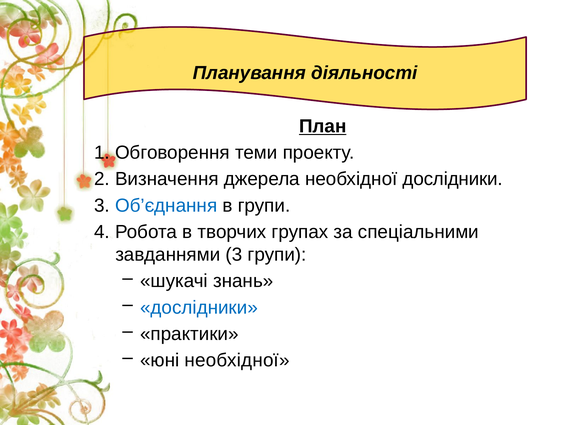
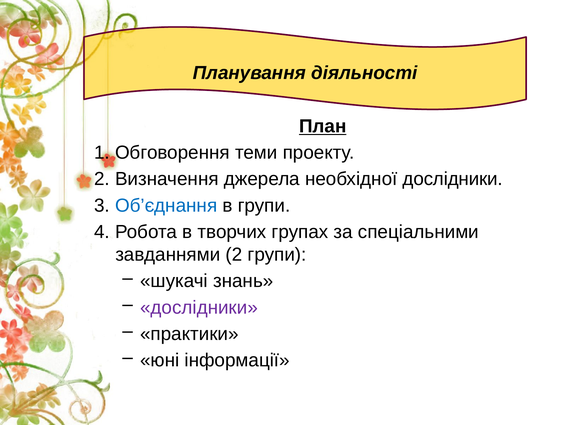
завданнями 3: 3 -> 2 (234, 254)
дослідники colour: blue -> purple (199, 307)
юні необхідної: необхідної -> інформації (237, 360)
